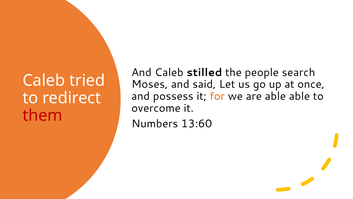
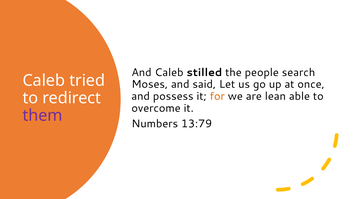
are able: able -> lean (275, 96)
them colour: red -> purple (43, 115)
13:60: 13:60 -> 13:79 (197, 124)
